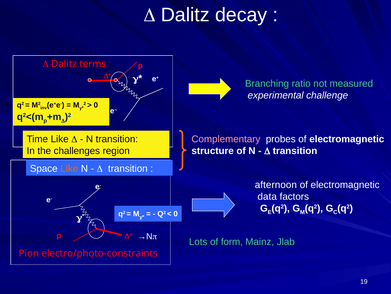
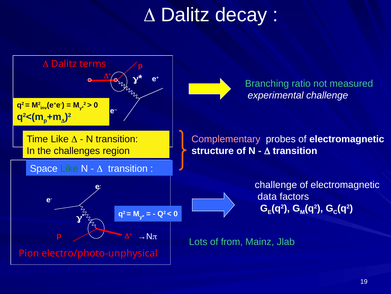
Like colour: orange -> green (69, 168)
afternoon: afternoon -> challenge (276, 184)
form: form -> from (232, 241)
electro/photo-constraints: electro/photo-constraints -> electro/photo-unphysical (100, 253)
